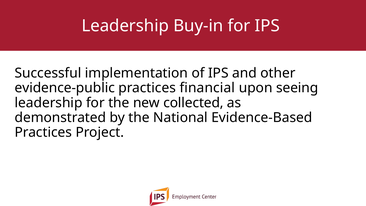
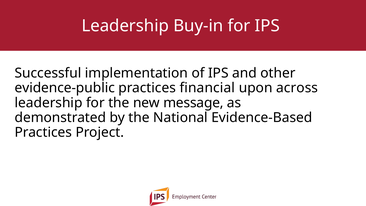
seeing: seeing -> across (297, 88)
collected: collected -> message (193, 103)
